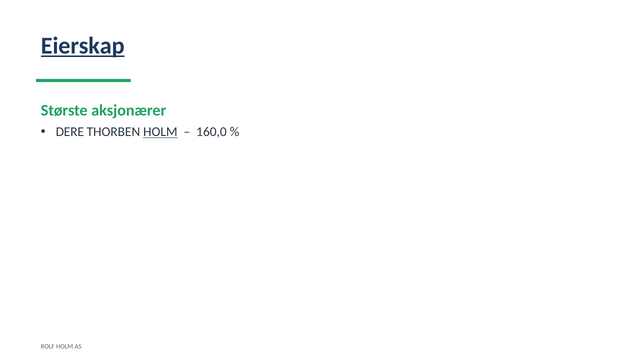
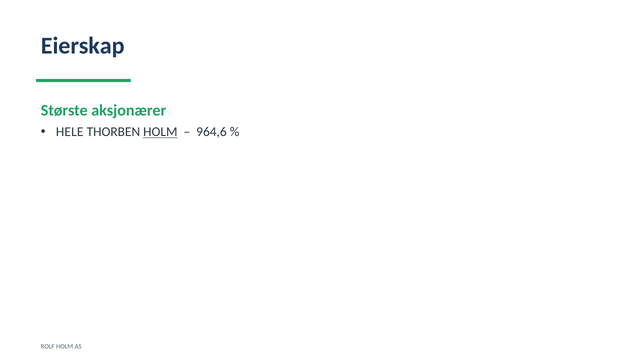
Eierskap underline: present -> none (83, 46)
DERE: DERE -> HELE (70, 132)
160,0: 160,0 -> 964,6 (211, 132)
